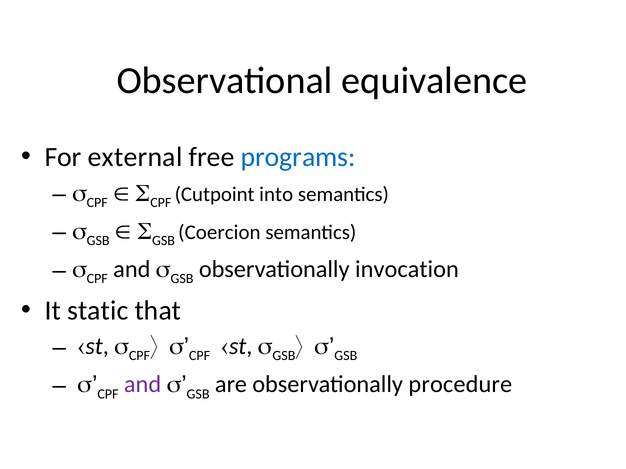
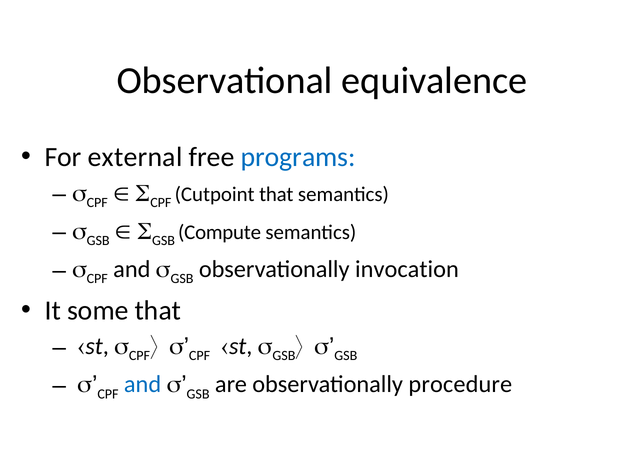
Cutpoint into: into -> that (276, 194)
Coercion: Coercion -> Compute (220, 233)
static: static -> some (98, 311)
and colour: purple -> blue (143, 385)
